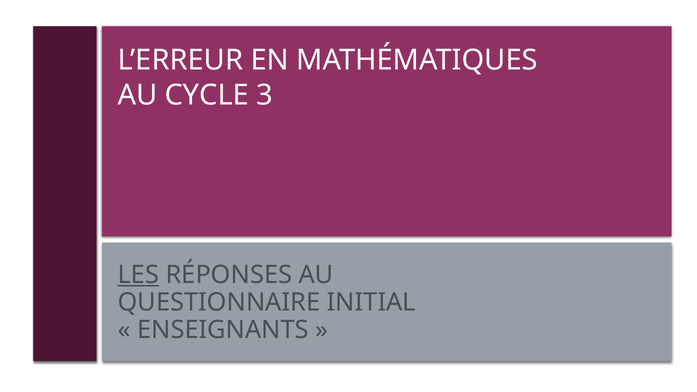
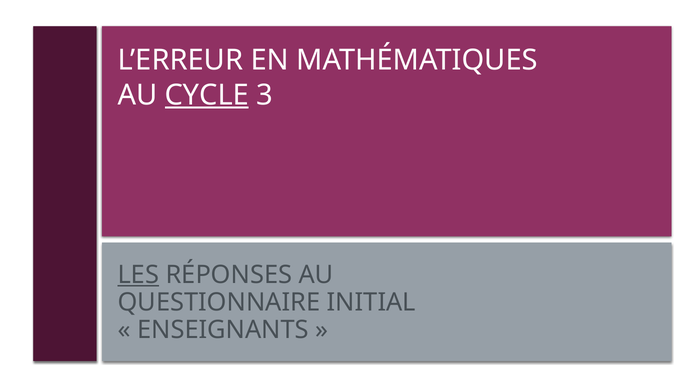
CYCLE underline: none -> present (207, 95)
